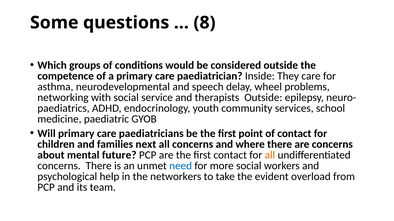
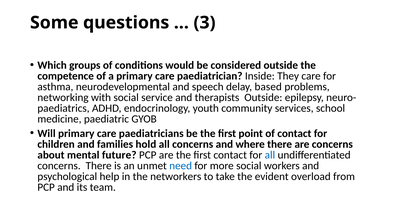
8: 8 -> 3 (205, 23)
wheel: wheel -> based (268, 87)
next: next -> hold (146, 145)
all colour: orange -> blue (270, 155)
